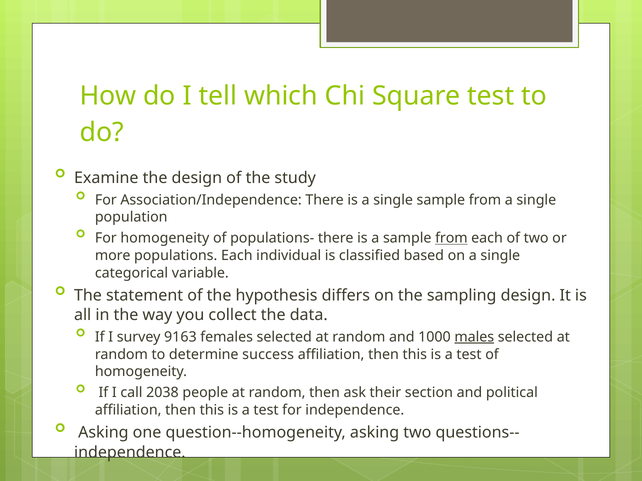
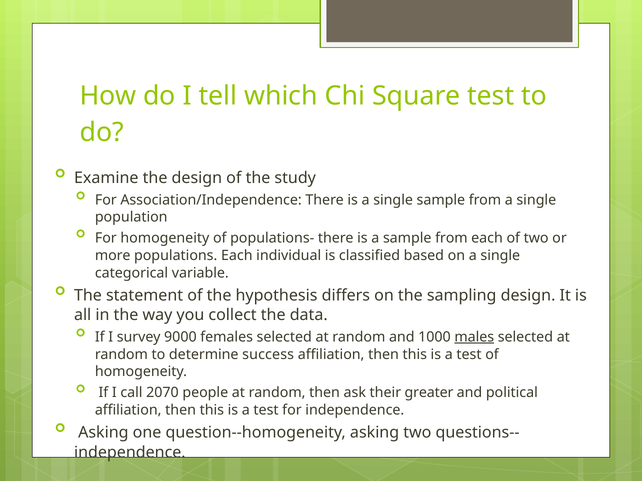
from underline: present -> none (451, 238)
9163: 9163 -> 9000 (180, 337)
2038: 2038 -> 2070 (162, 393)
section: section -> greater (429, 393)
